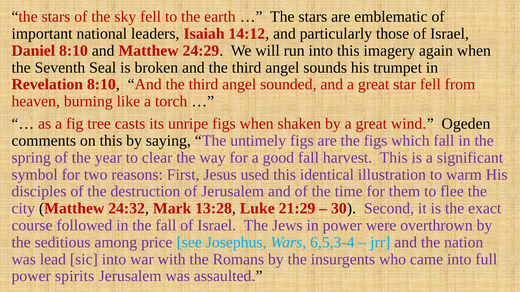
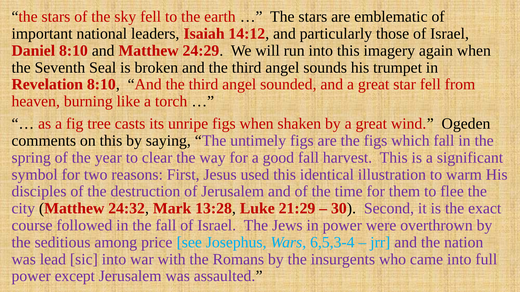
spirits: spirits -> except (75, 277)
